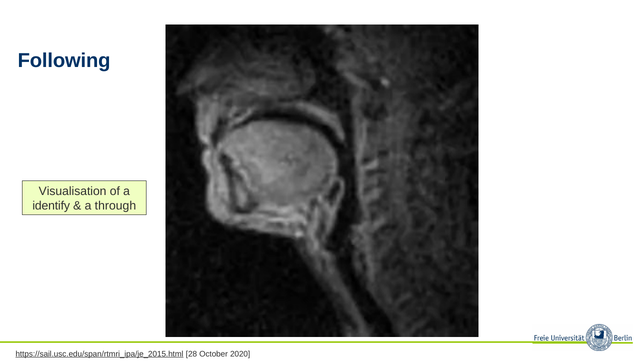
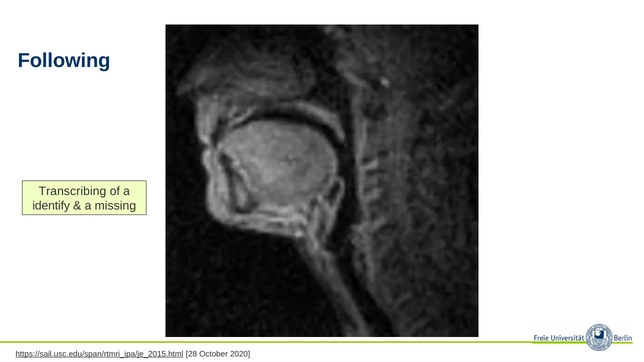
Visualisation: Visualisation -> Transcribing (73, 192)
through: through -> missing (115, 206)
